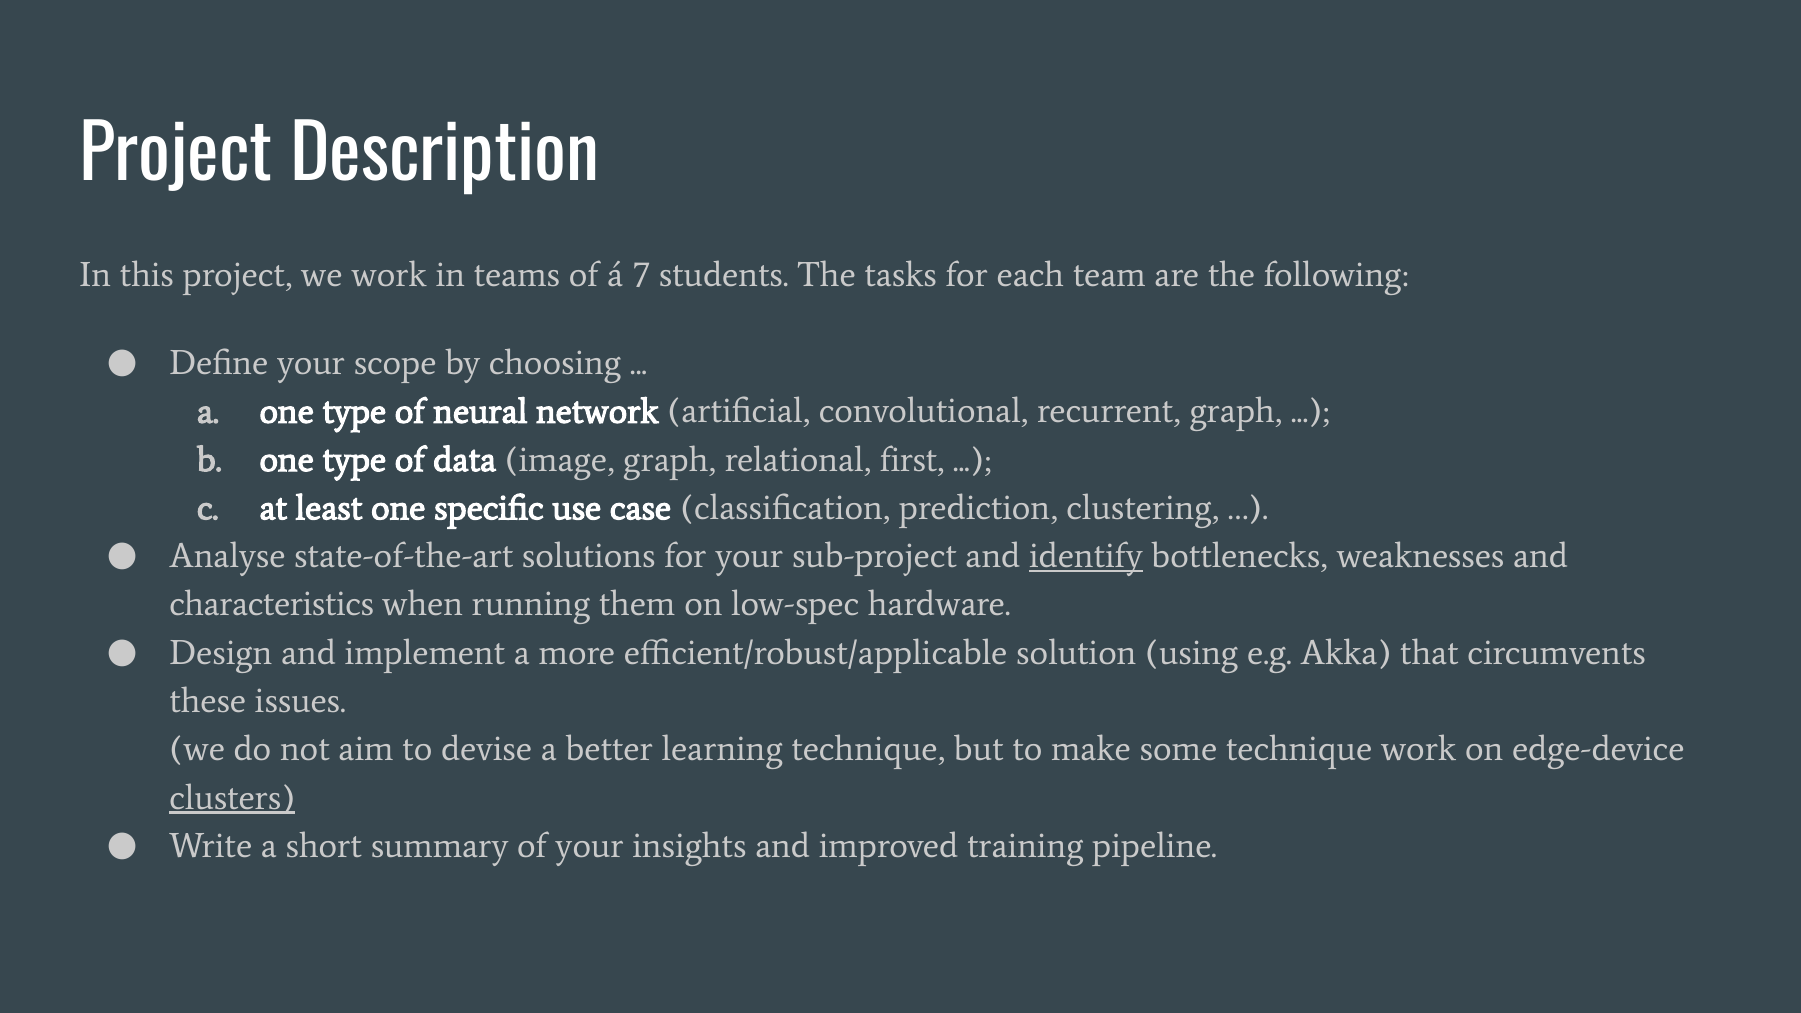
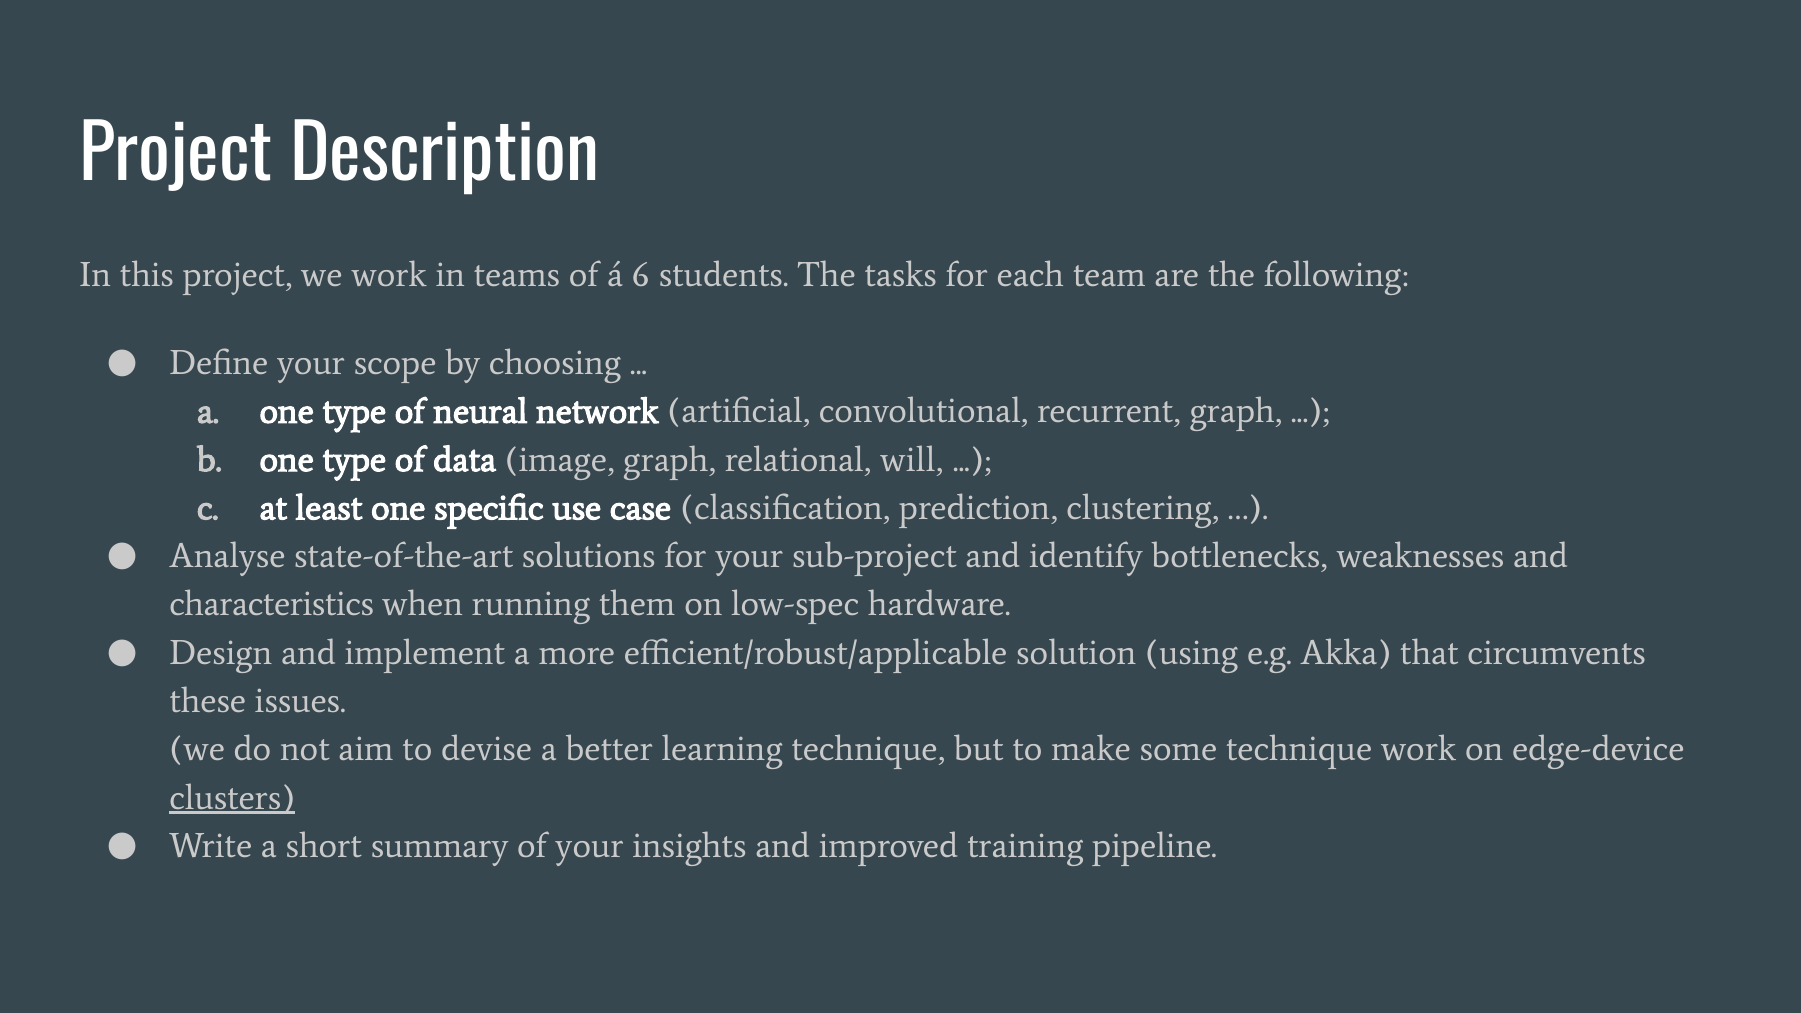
7: 7 -> 6 (641, 275)
first: first -> will (912, 460)
identify underline: present -> none (1086, 556)
